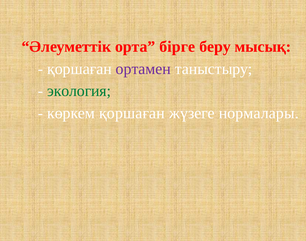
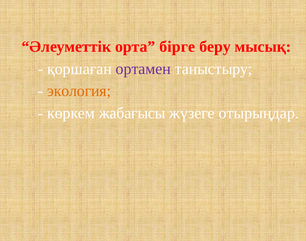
экология colour: green -> orange (79, 91)
көркем қоршаған: қоршаған -> жабағысы (132, 113)
нормалары: нормалары -> отырыңдар (259, 113)
